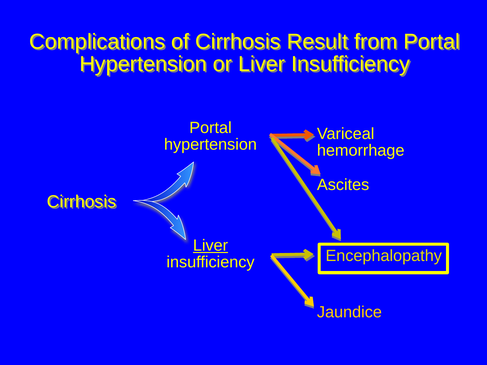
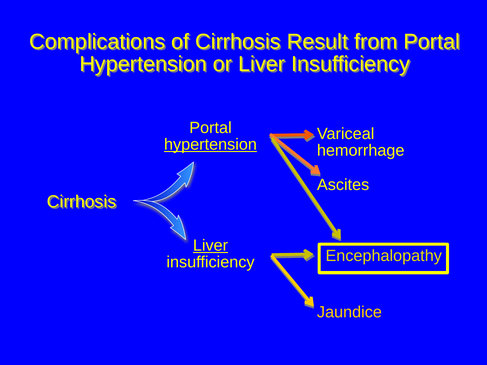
hypertension underline: none -> present (210, 145)
